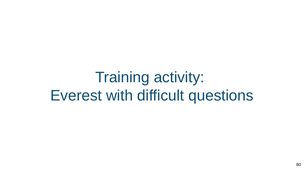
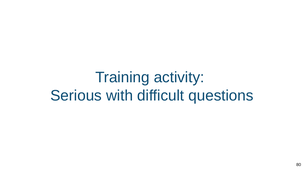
Everest: Everest -> Serious (76, 96)
